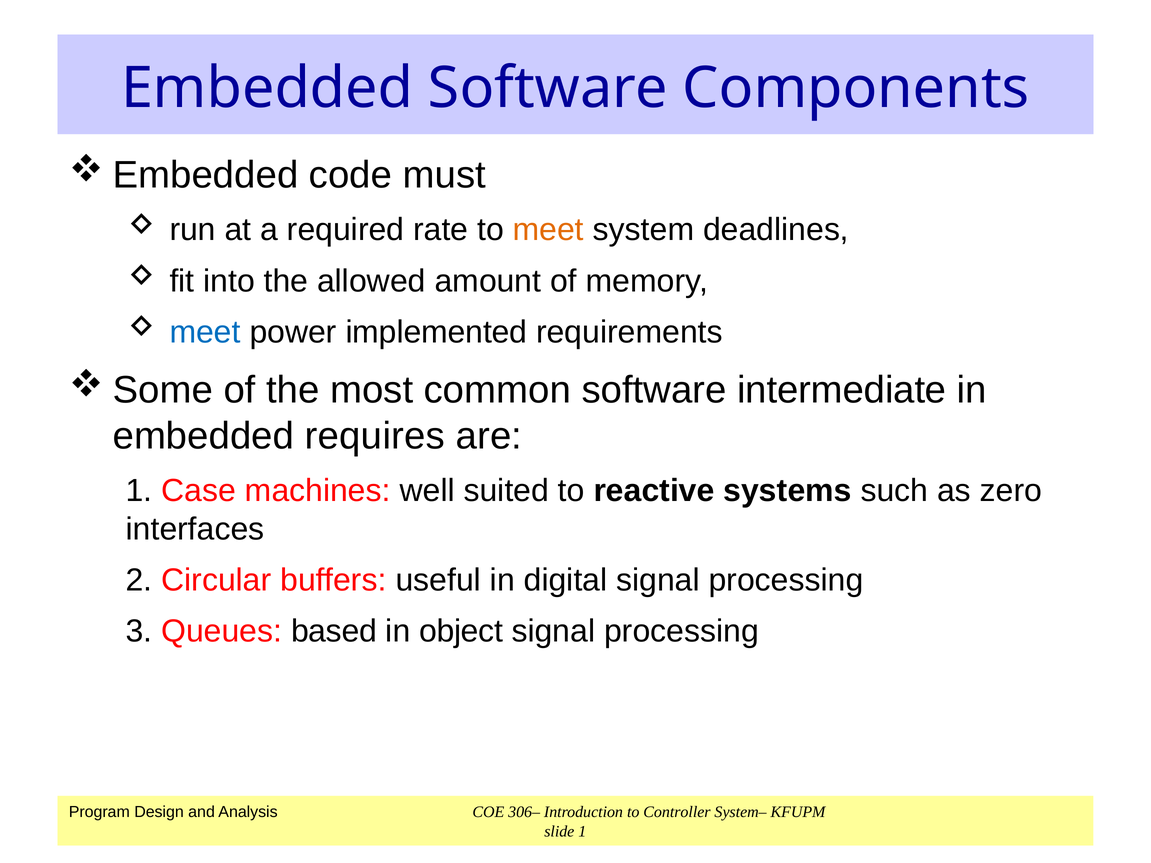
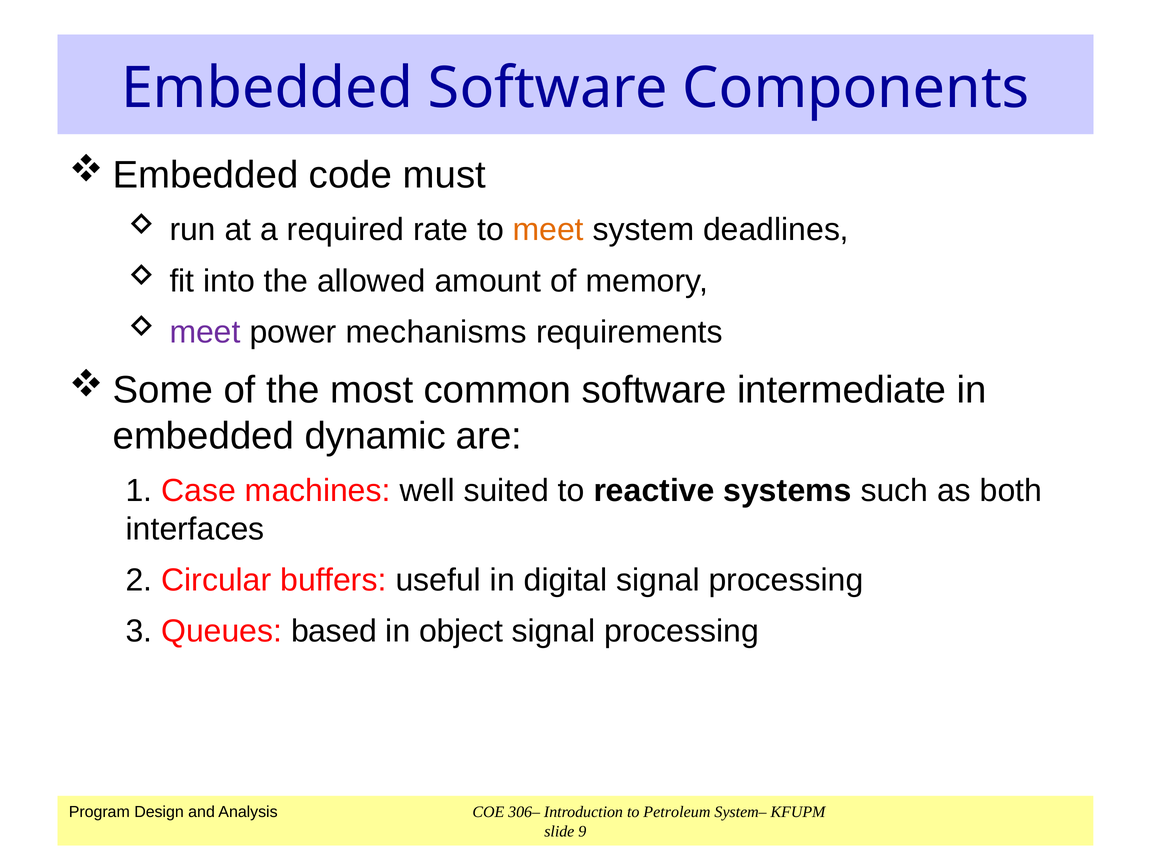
meet colour: blue -> purple (205, 332)
implemented: implemented -> mechanisms (436, 332)
requires: requires -> dynamic (375, 436)
zero: zero -> both (1011, 491)
Controller: Controller -> Petroleum (677, 812)
1: 1 -> 9 (582, 832)
